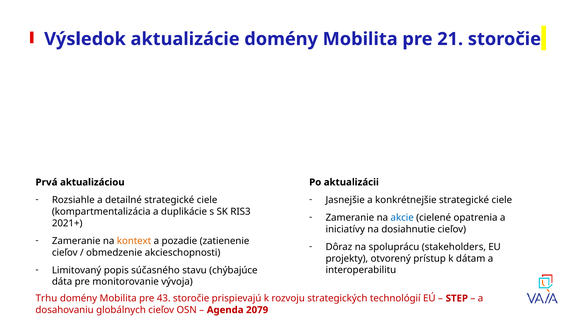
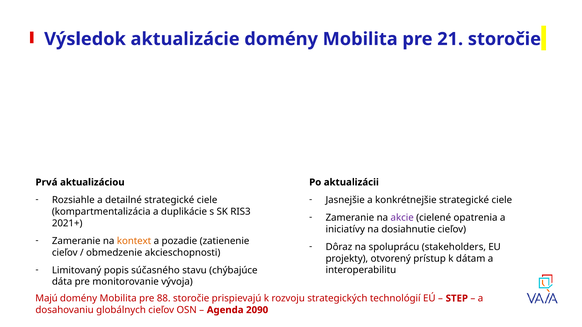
akcie colour: blue -> purple (402, 218)
Trhu: Trhu -> Majú (47, 299)
43: 43 -> 88 (164, 299)
2079: 2079 -> 2090 (257, 310)
